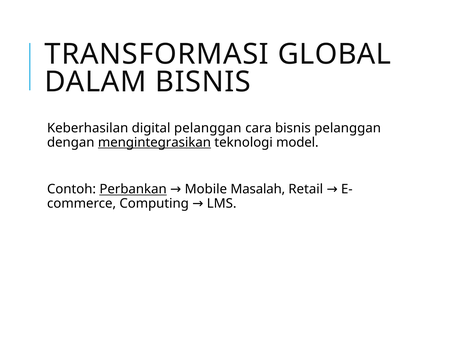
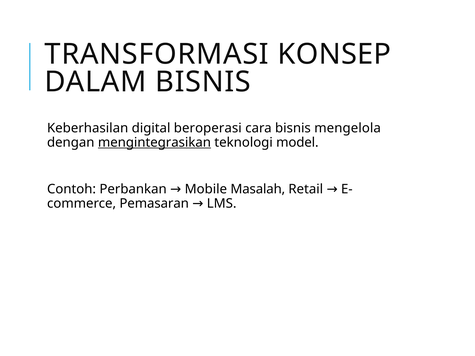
GLOBAL: GLOBAL -> KONSEP (334, 54)
digital pelanggan: pelanggan -> beroperasi (208, 128)
bisnis pelanggan: pelanggan -> mengelola (348, 128)
Perbankan underline: present -> none (133, 189)
Computing: Computing -> Pemasaran (154, 204)
